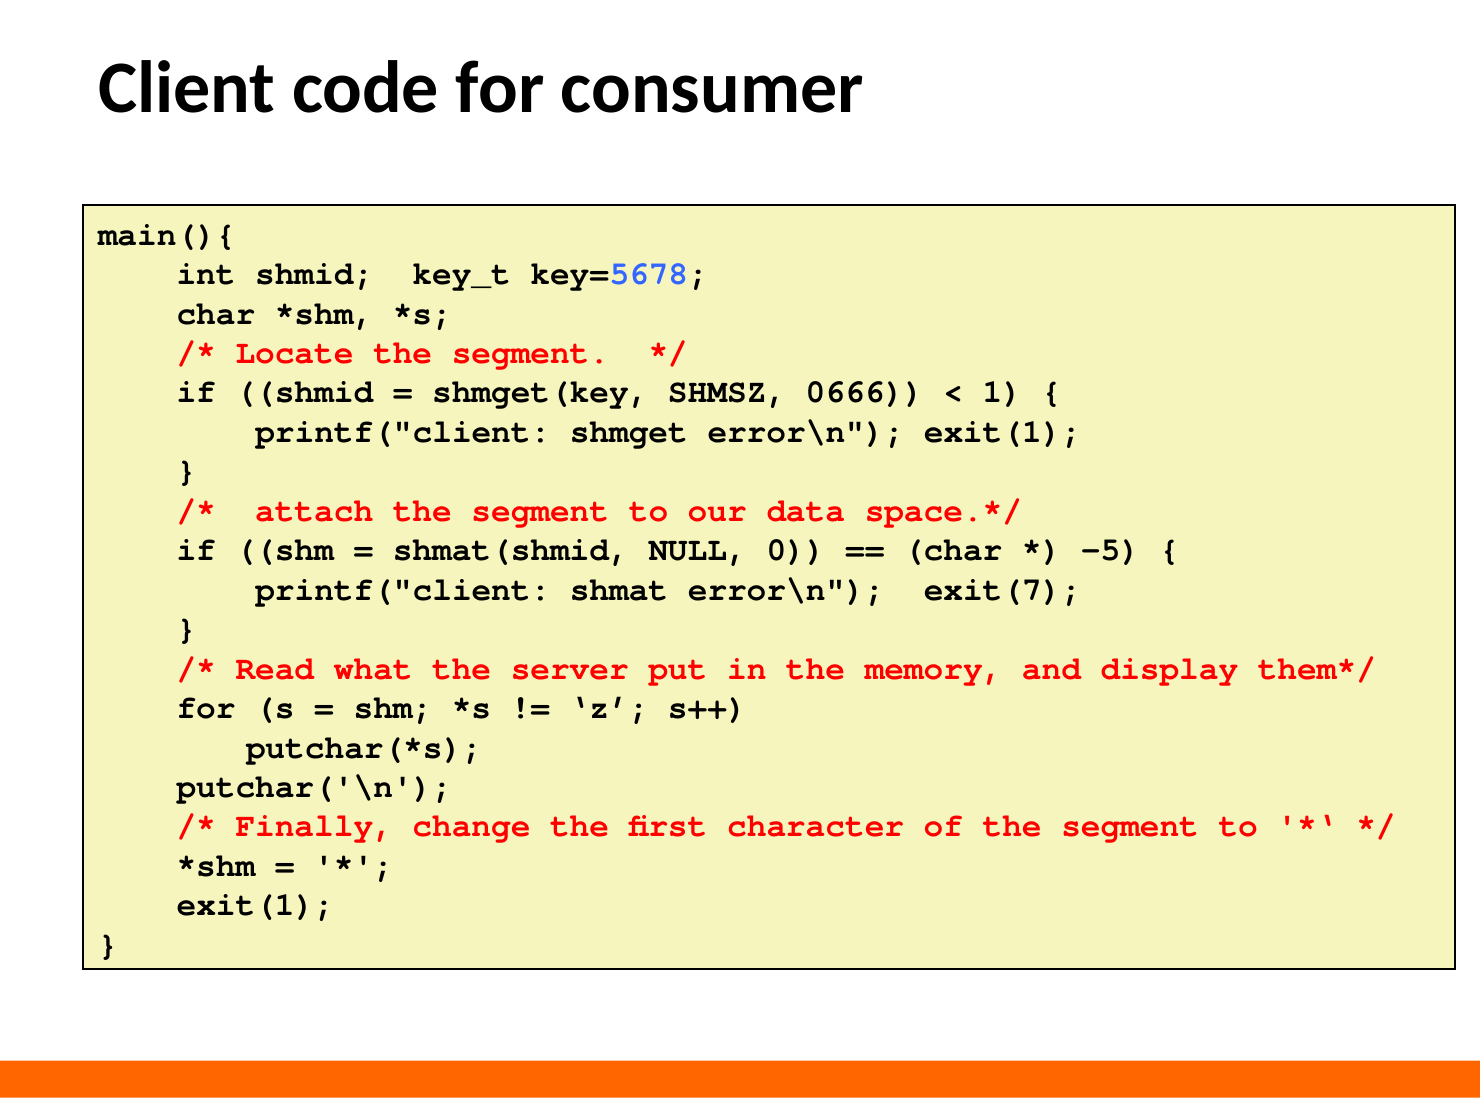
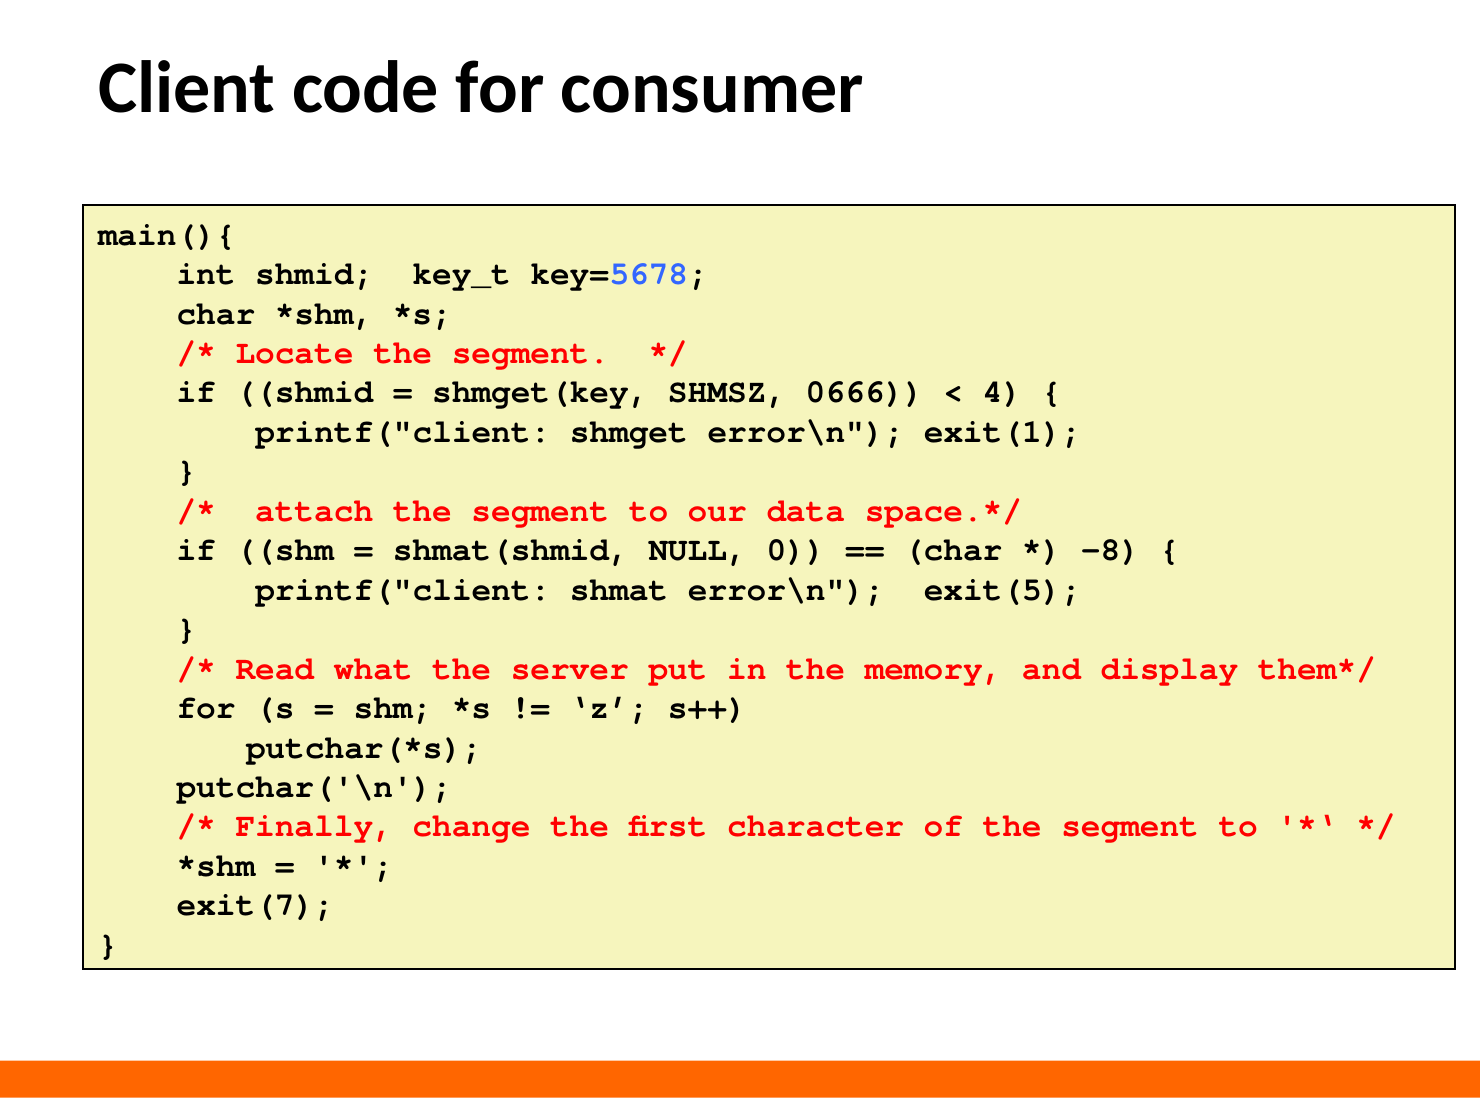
1: 1 -> 4 (1002, 392)
-5: -5 -> -8 (1110, 550)
exit(7: exit(7 -> exit(5 (1002, 589)
exit(1: exit(1 -> exit(7 (255, 905)
